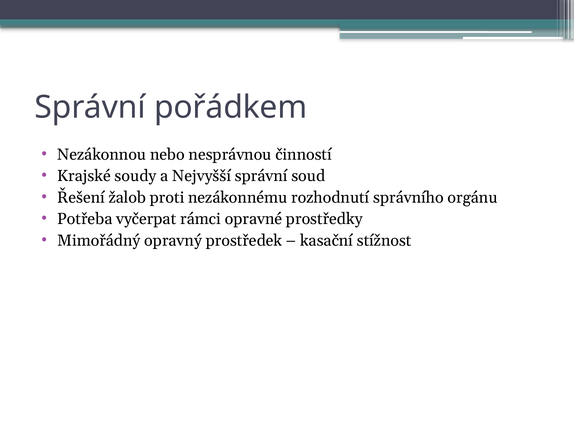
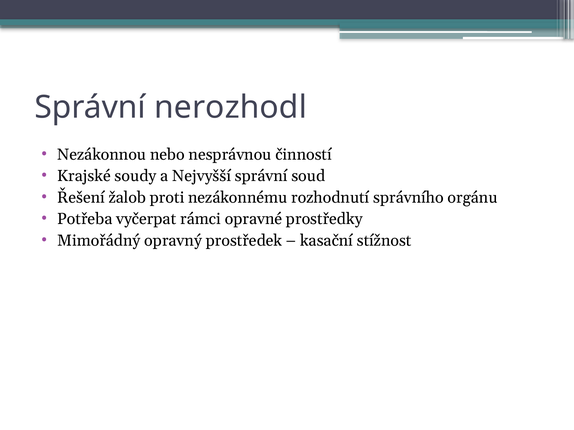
pořádkem: pořádkem -> nerozhodl (231, 107)
